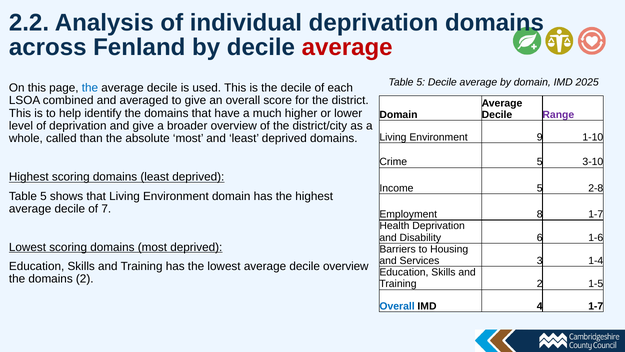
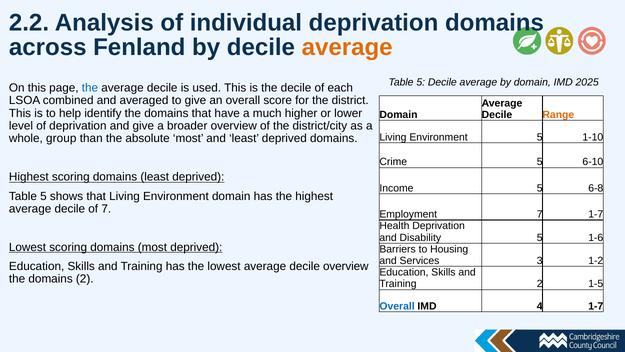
average colour: red -> orange (347, 47)
Range colour: purple -> orange (558, 115)
Environment 9: 9 -> 5 (540, 137)
called: called -> group (61, 138)
3-10: 3-10 -> 6-10 (593, 162)
2-8: 2-8 -> 6-8 (596, 188)
Employment 8: 8 -> 7 (540, 214)
Disability 6: 6 -> 5 (540, 237)
1-4: 1-4 -> 1-2 (596, 260)
